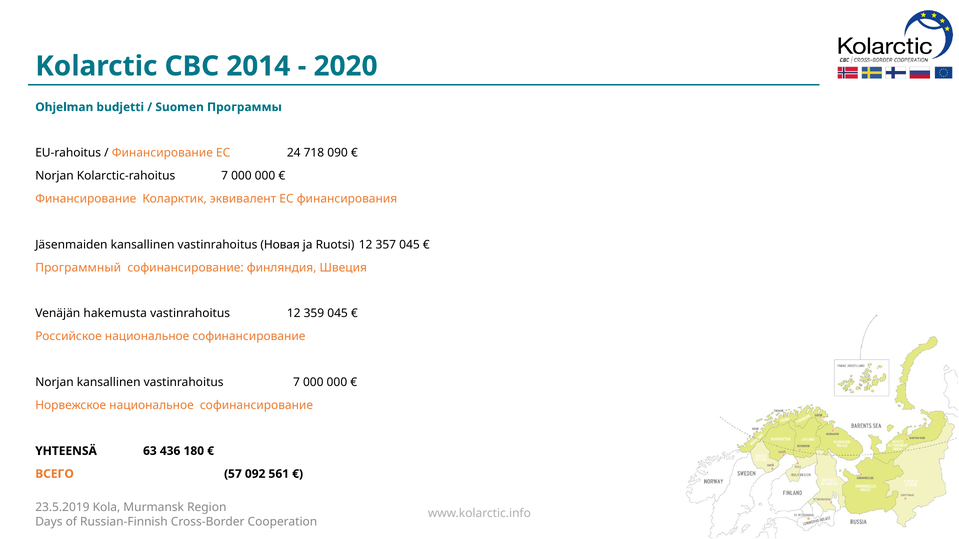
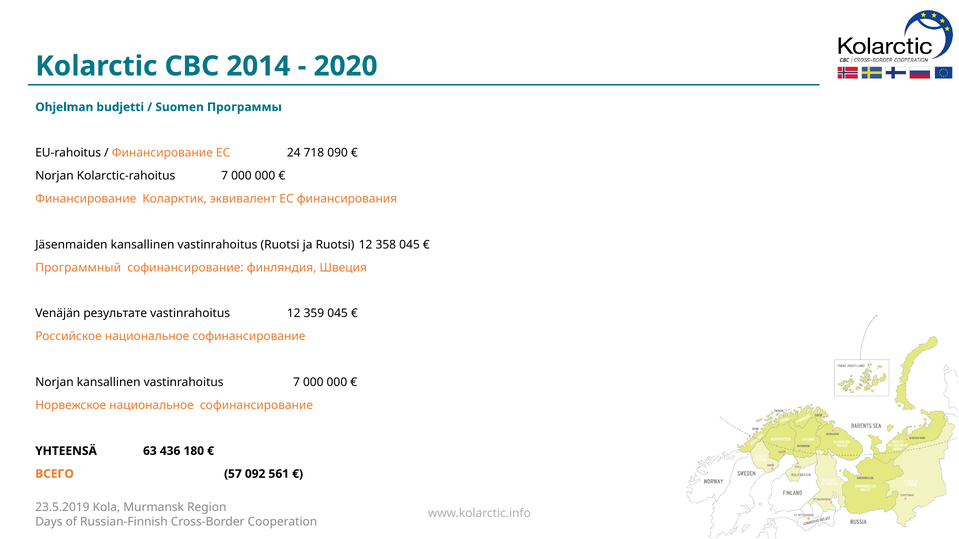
vastinrahoitus Новая: Новая -> Ruotsi (280, 245)
357: 357 -> 358 (386, 245)
hakemusta: hakemusta -> результате (115, 314)
